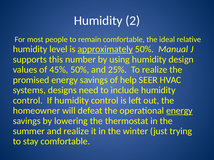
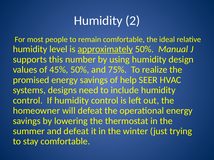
25%: 25% -> 75% (117, 70)
energy underline: present -> none (179, 111)
and realize: realize -> defeat (76, 132)
